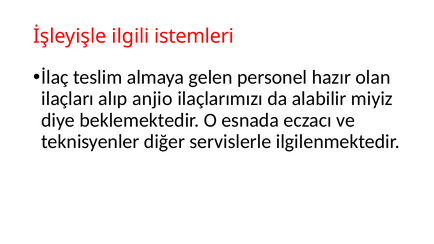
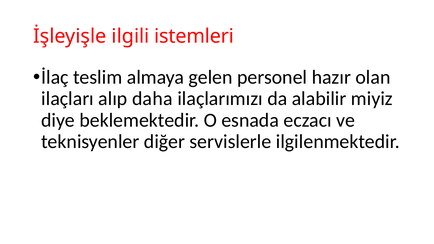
anjio: anjio -> daha (152, 99)
